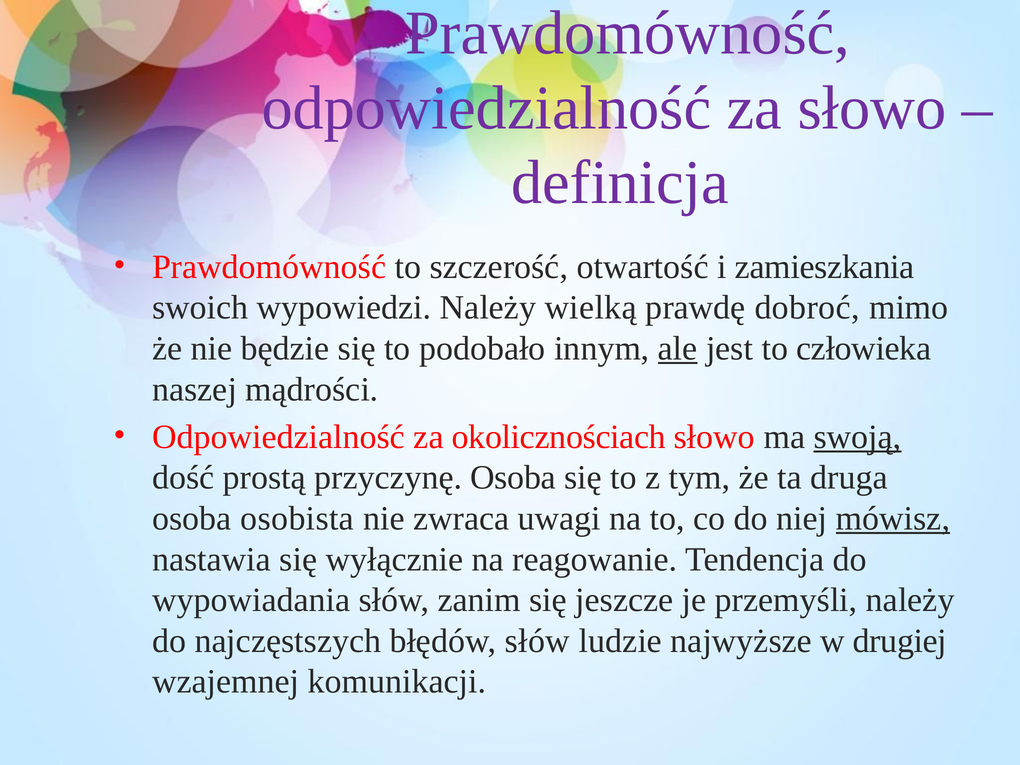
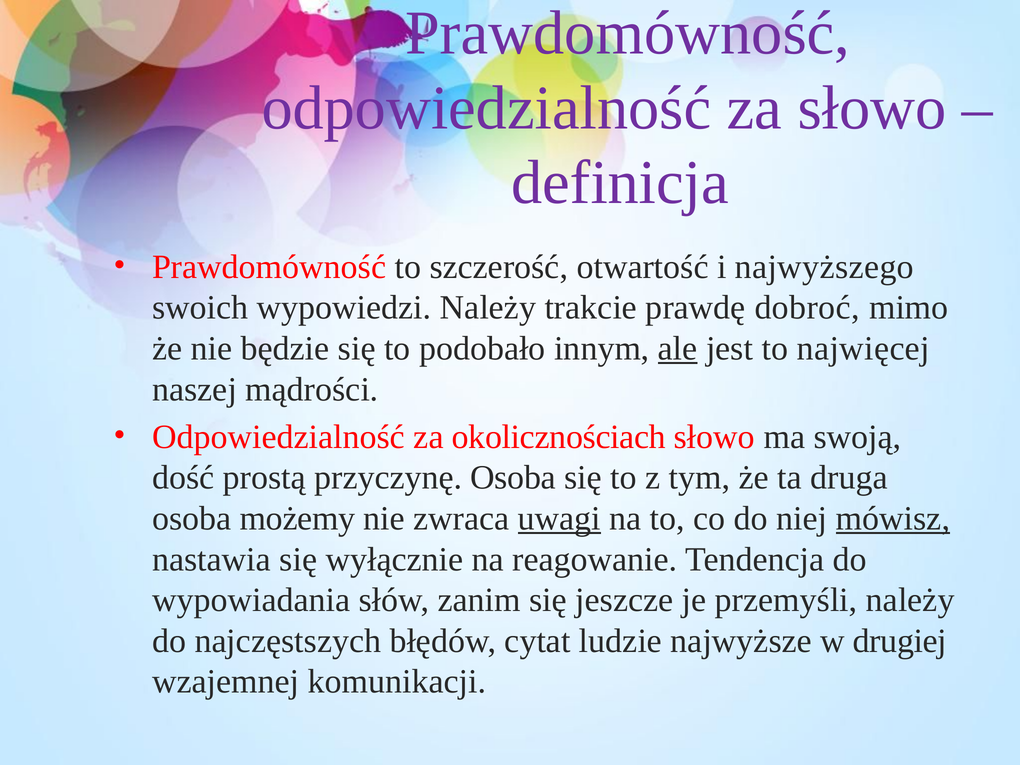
zamieszkania: zamieszkania -> najwyższego (824, 267)
wielką: wielką -> trakcie (591, 308)
człowieka: człowieka -> najwięcej (863, 349)
swoją underline: present -> none (858, 437)
osobista: osobista -> możemy (297, 519)
uwagi underline: none -> present (559, 519)
błędów słów: słów -> cytat (537, 641)
